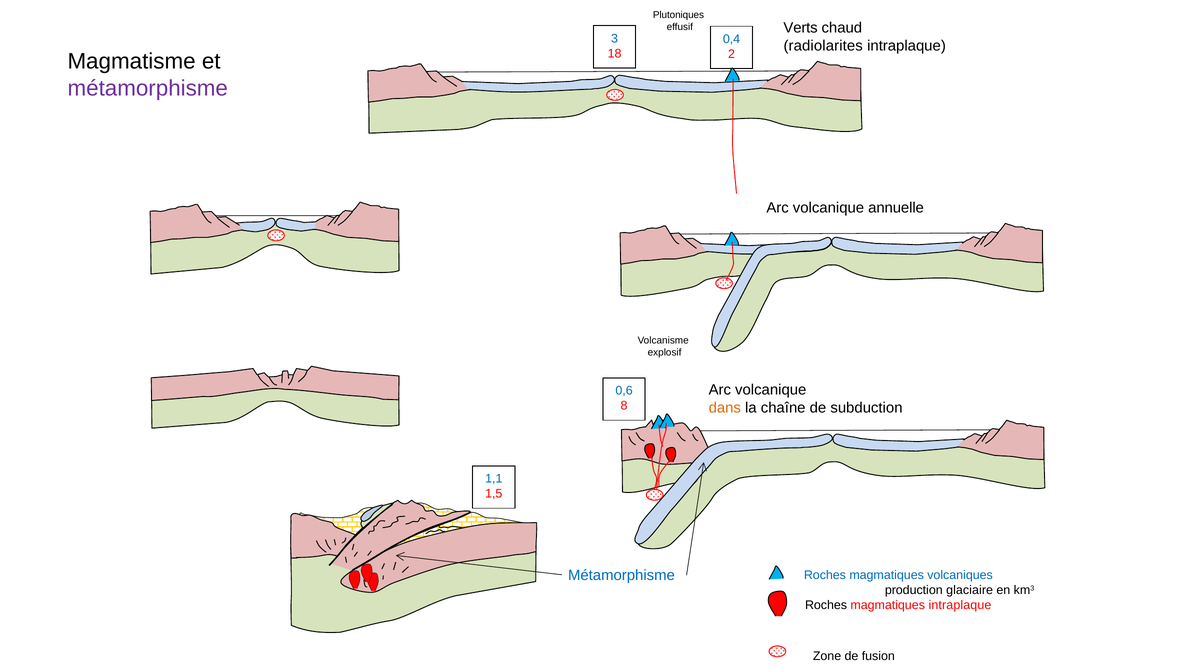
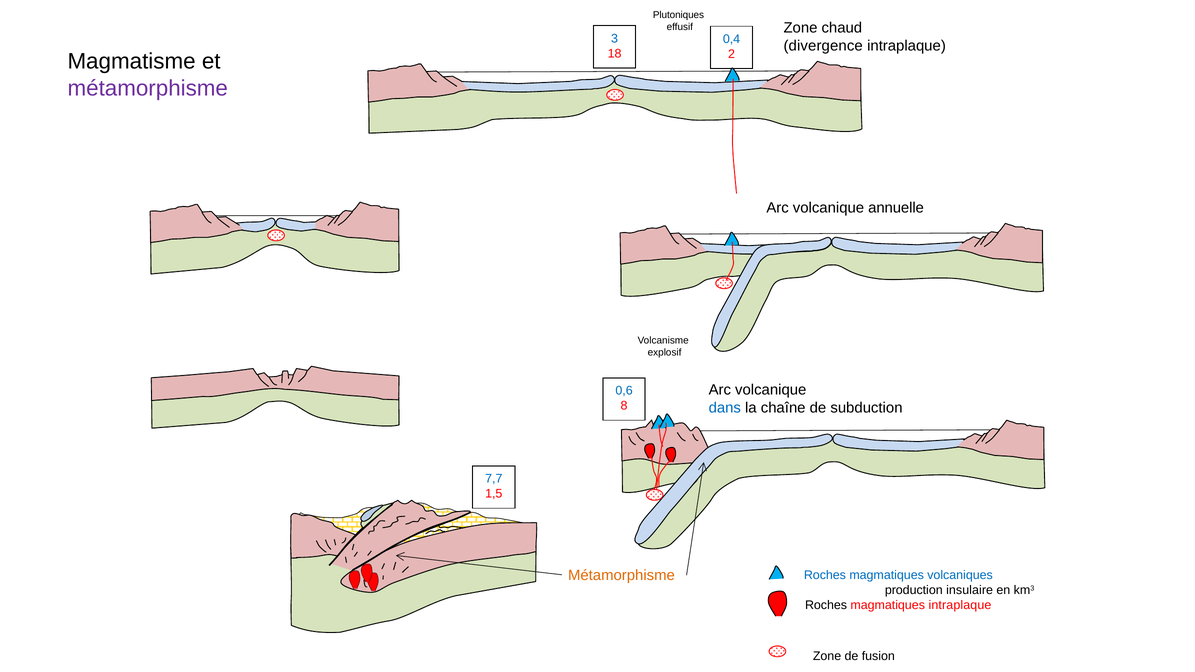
Verts: Verts -> Zone (800, 28)
radiolarites: radiolarites -> divergence (823, 46)
dans colour: orange -> blue (725, 408)
1,1: 1,1 -> 7,7 (494, 479)
Métamorphisme colour: blue -> orange (621, 576)
glaciaire: glaciaire -> insulaire (970, 590)
